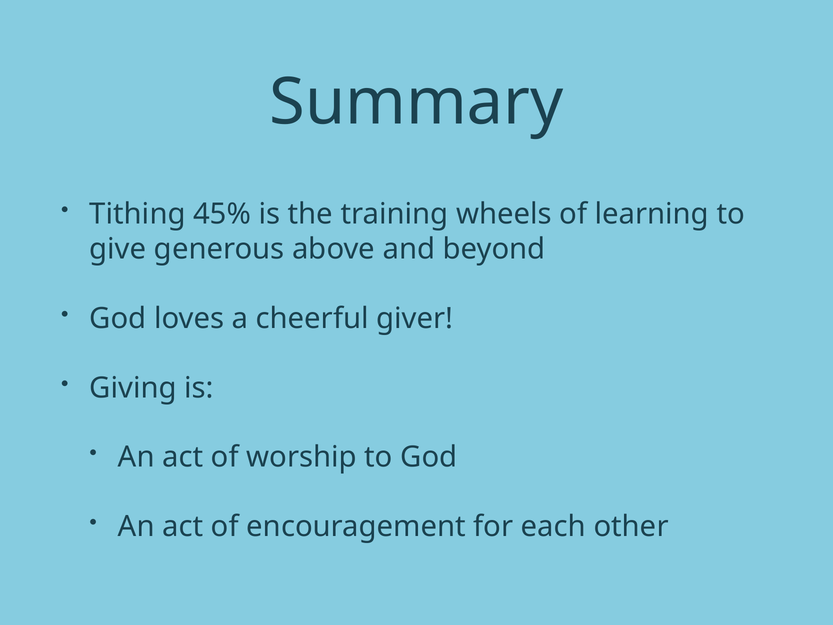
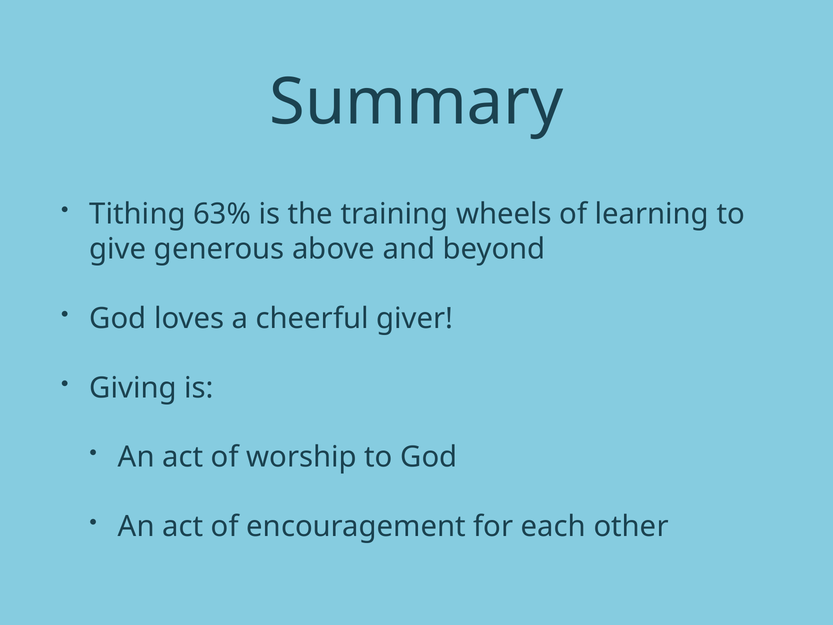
45%: 45% -> 63% (222, 214)
